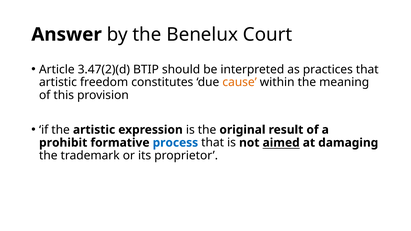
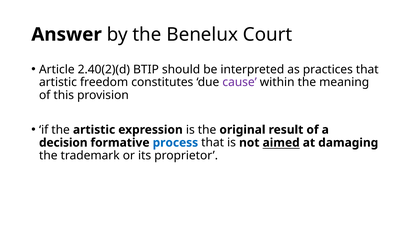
3.47(2)(d: 3.47(2)(d -> 2.40(2)(d (104, 69)
cause colour: orange -> purple (240, 82)
prohibit: prohibit -> decision (63, 143)
